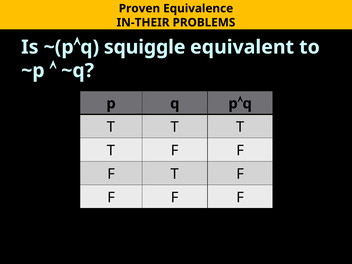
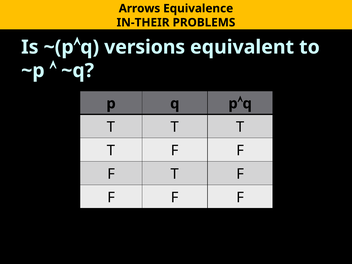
Proven: Proven -> Arrows (139, 8)
squiggle: squiggle -> versions (145, 47)
